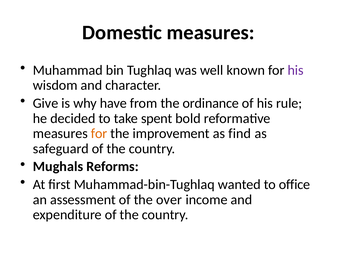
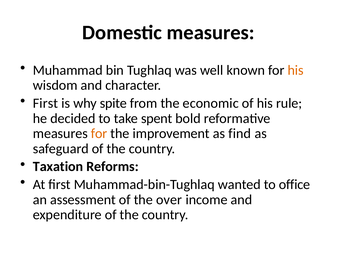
his colour: purple -> orange (296, 70)
Give: Give -> First (46, 103)
have: have -> spite (113, 103)
ordinance: ordinance -> economic (211, 103)
Mughals: Mughals -> Taxation (58, 166)
